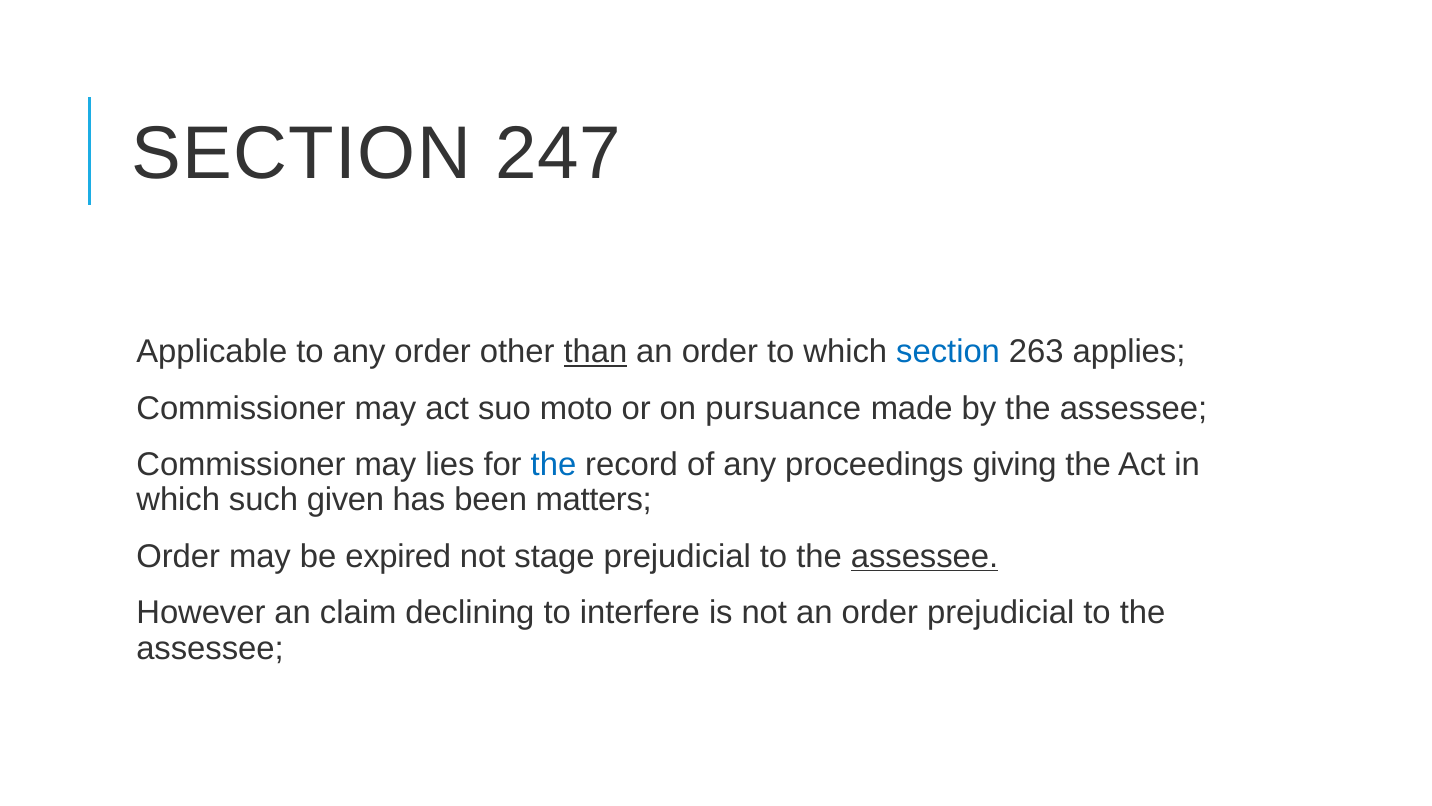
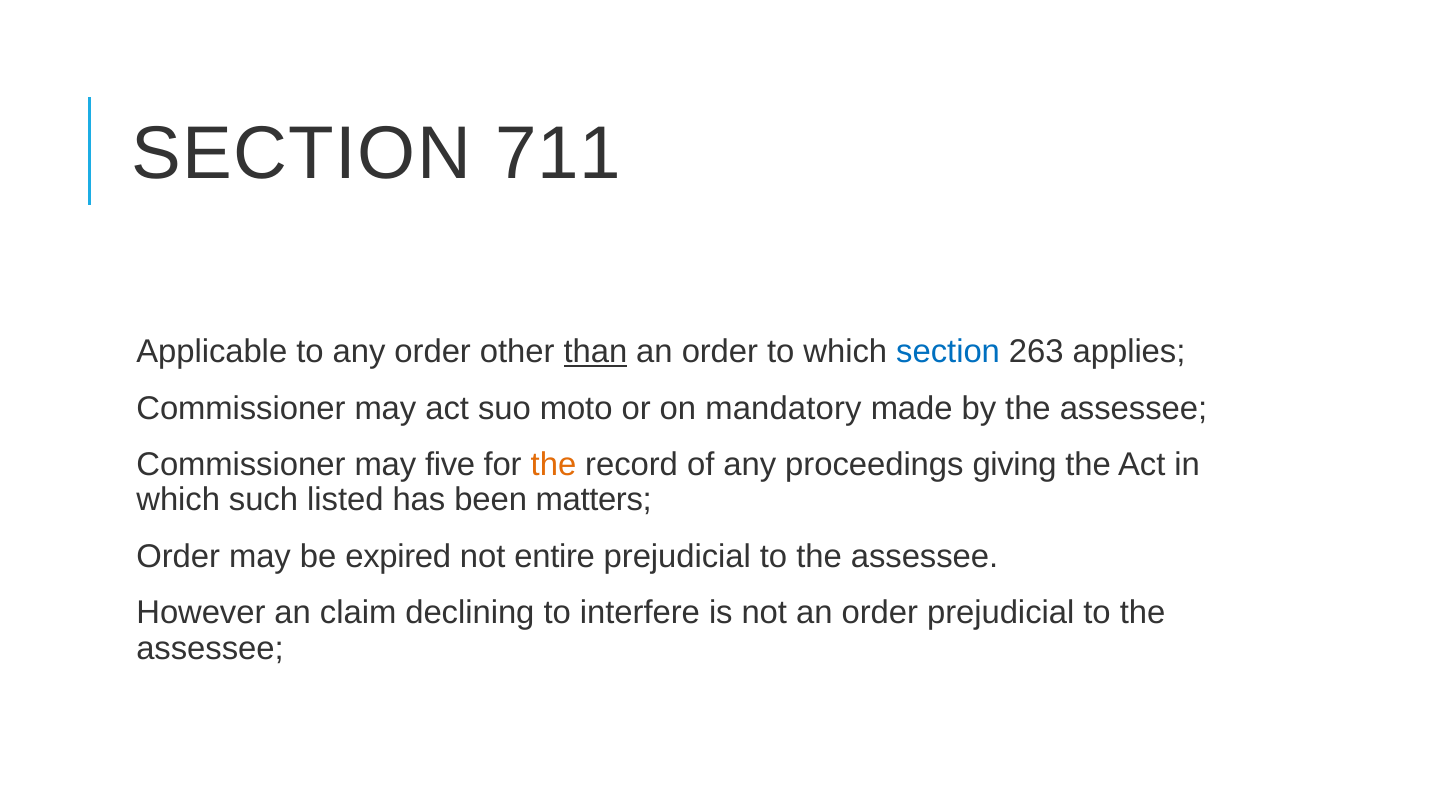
247: 247 -> 711 (558, 154)
pursuance: pursuance -> mandatory (783, 408)
lies: lies -> five (450, 464)
the colour: blue -> orange (553, 464)
given: given -> listed (345, 500)
stage: stage -> entire (555, 556)
assessee underline: present -> none (925, 556)
